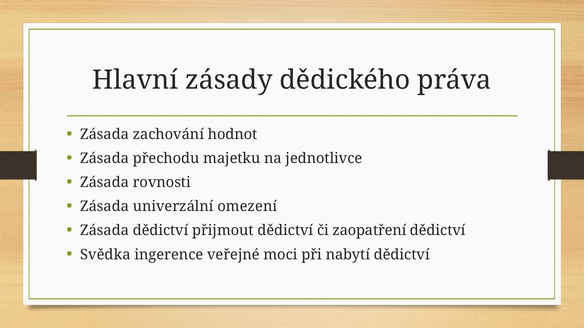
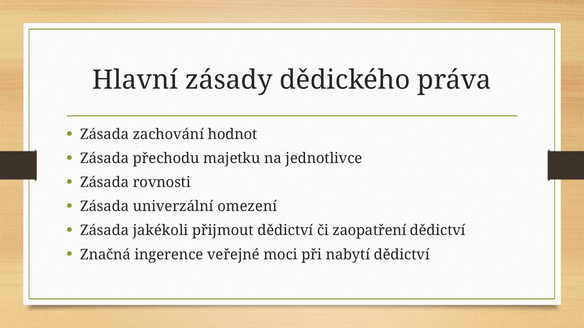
Zásada dědictví: dědictví -> jakékoli (161, 231)
Svědka: Svědka -> Značná (105, 255)
